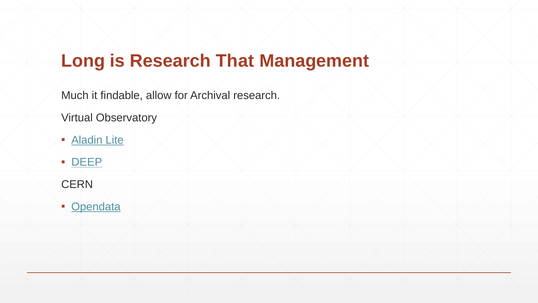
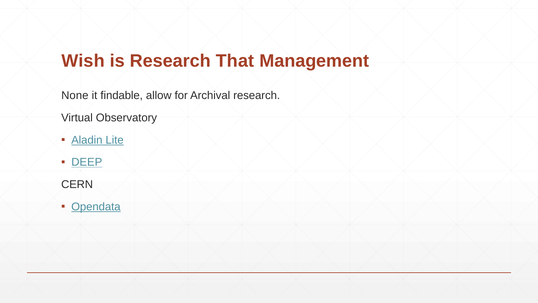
Long: Long -> Wish (83, 61)
Much: Much -> None (75, 95)
